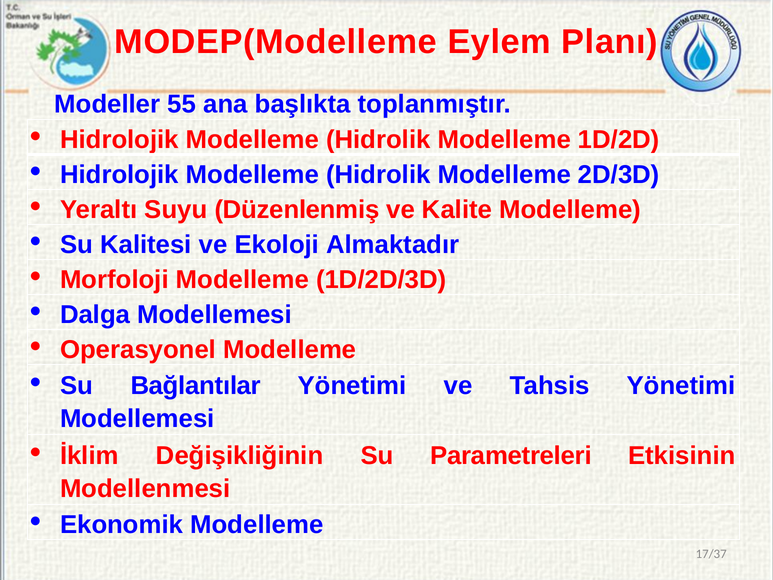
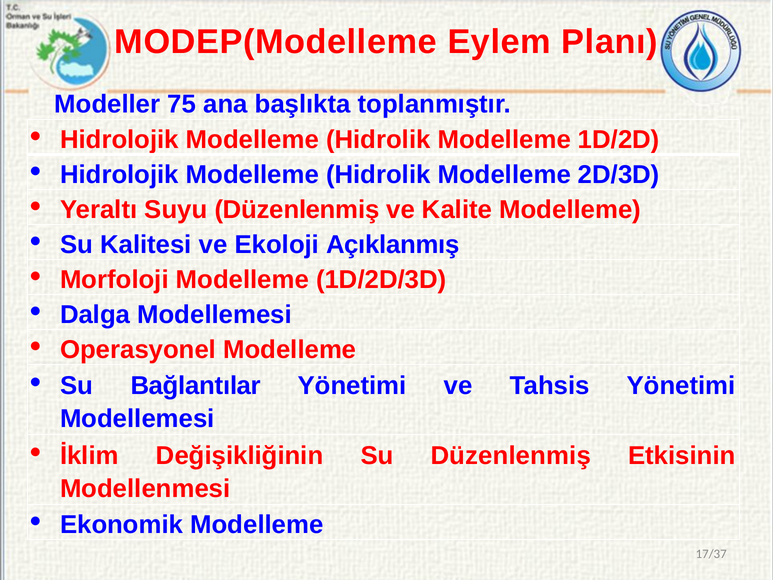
55: 55 -> 75 (182, 104)
Almaktadır: Almaktadır -> Açıklanmış (393, 244)
Su Parametreleri: Parametreleri -> Düzenlenmiş (511, 455)
